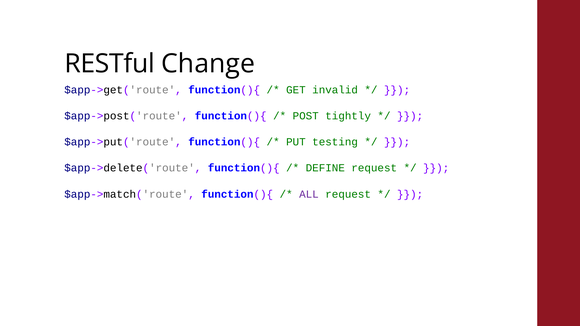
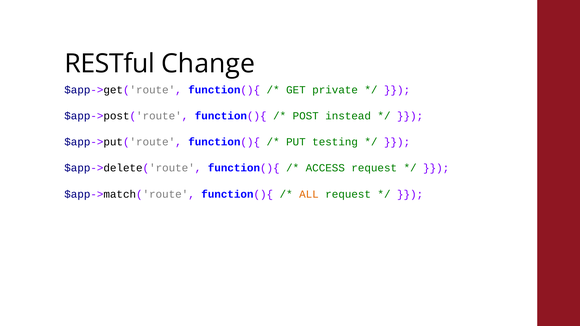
invalid: invalid -> private (335, 90)
tightly: tightly -> instead (348, 116)
DEFINE: DEFINE -> ACCESS (325, 168)
ALL colour: purple -> orange (309, 194)
